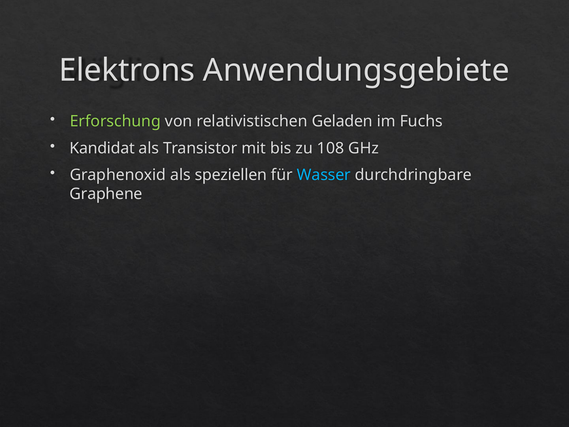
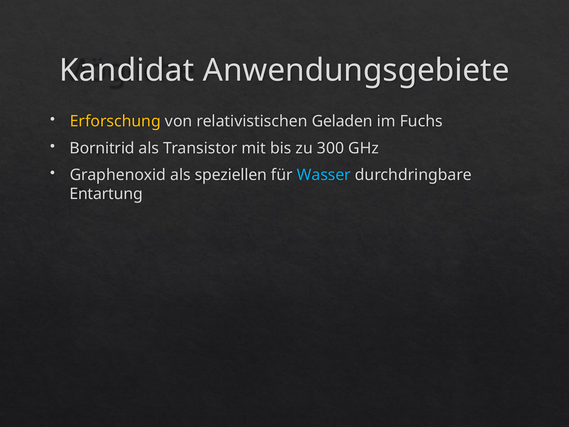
Elektrons: Elektrons -> Kandidat (127, 70)
Erforschung colour: light green -> yellow (115, 121)
Kandidat: Kandidat -> Bornitrid (102, 148)
108: 108 -> 300 (331, 148)
Graphene: Graphene -> Entartung (106, 194)
